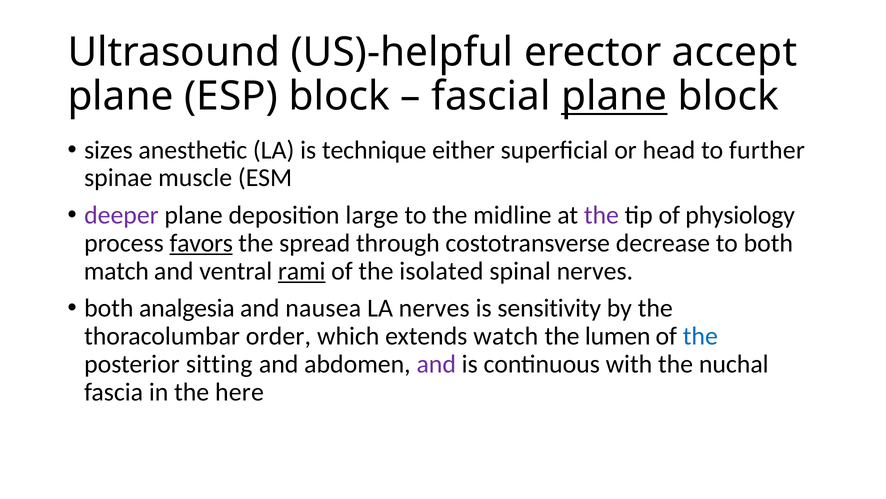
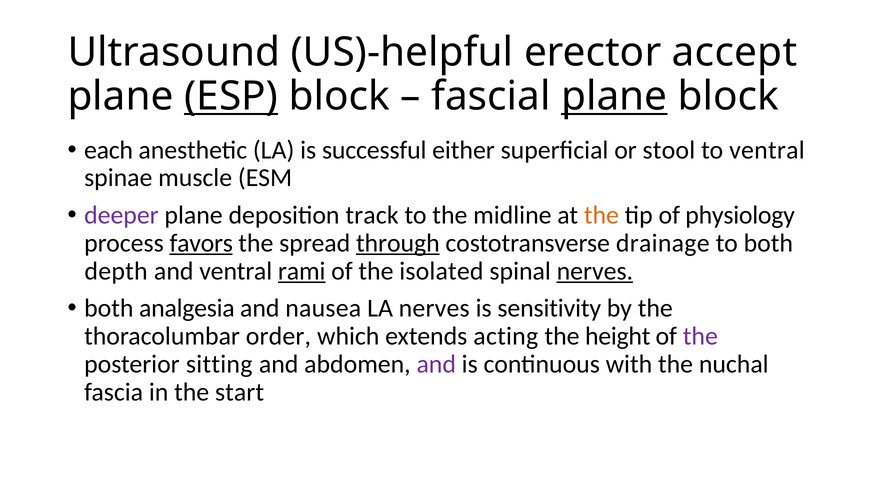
ESP underline: none -> present (231, 96)
sizes: sizes -> each (109, 150)
technique: technique -> successful (374, 150)
head: head -> stool (669, 150)
to further: further -> ventral (767, 150)
large: large -> track (372, 215)
the colour: purple -> orange (601, 215)
through underline: none -> present (398, 243)
decrease: decrease -> drainage (663, 243)
match: match -> depth (116, 271)
nerves underline: none -> present (595, 271)
watch: watch -> acting (506, 336)
lumen: lumen -> height (618, 336)
the colour: blue -> purple (700, 336)
here: here -> start (240, 392)
